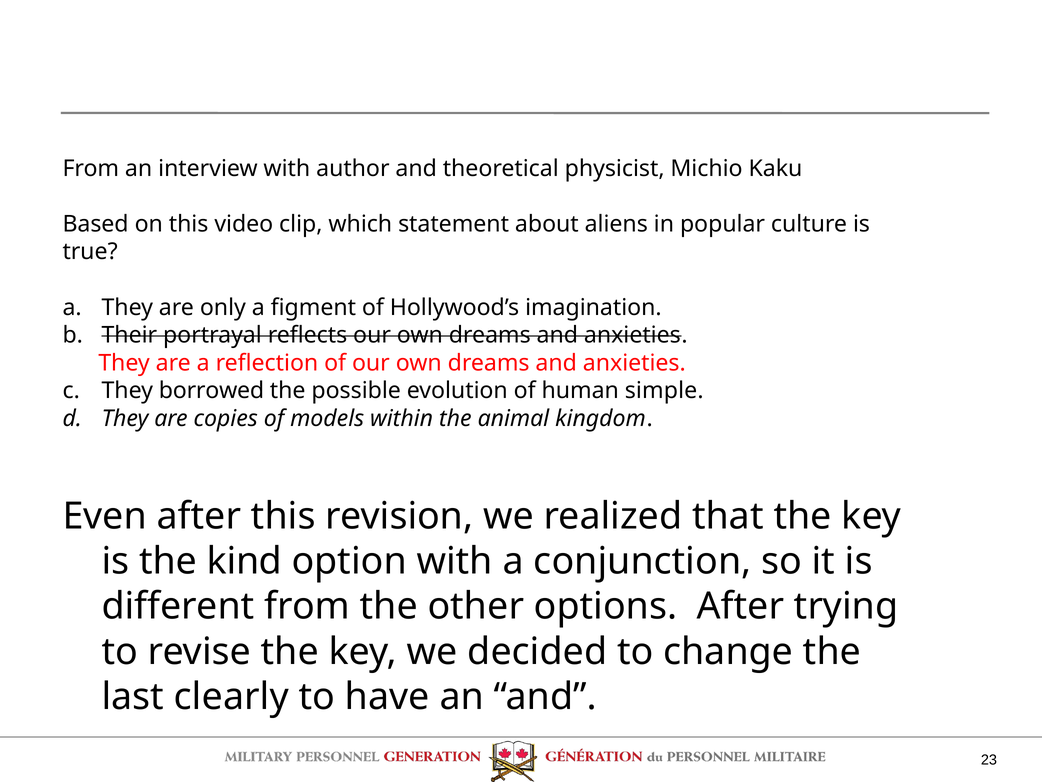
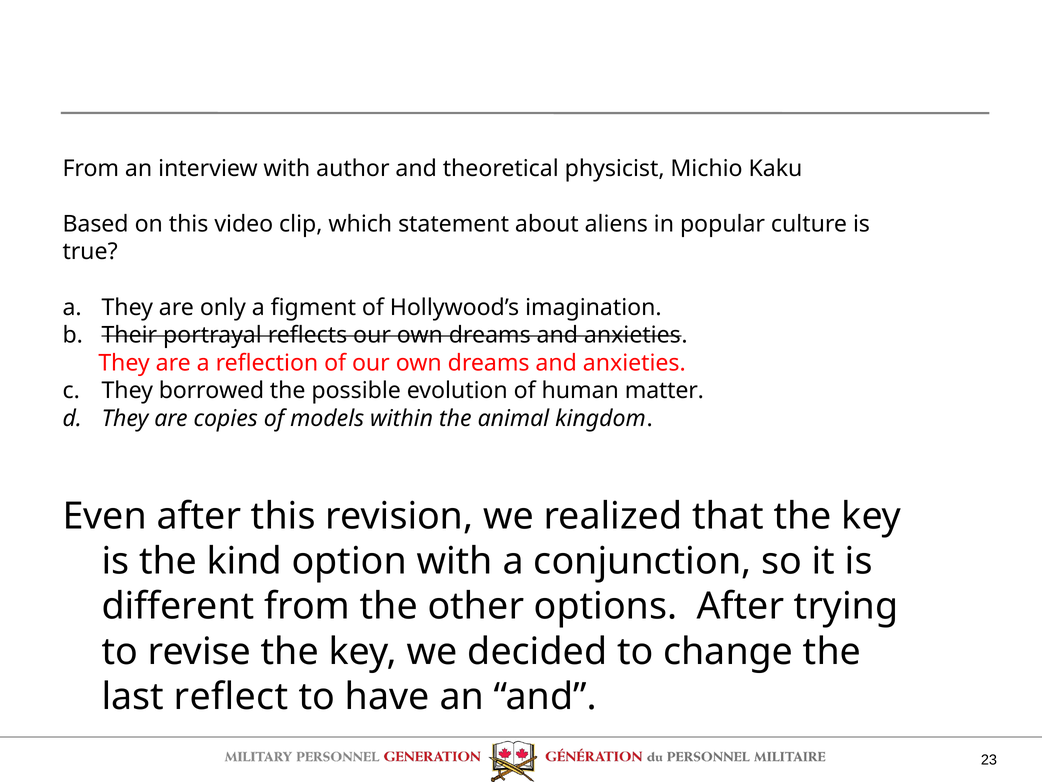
simple: simple -> matter (664, 390)
clearly: clearly -> reflect (231, 696)
